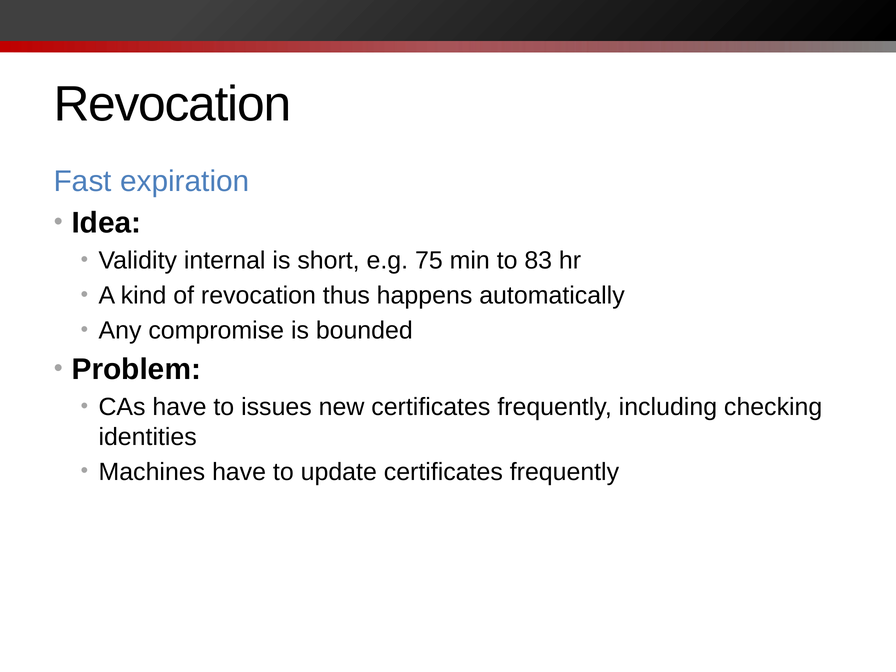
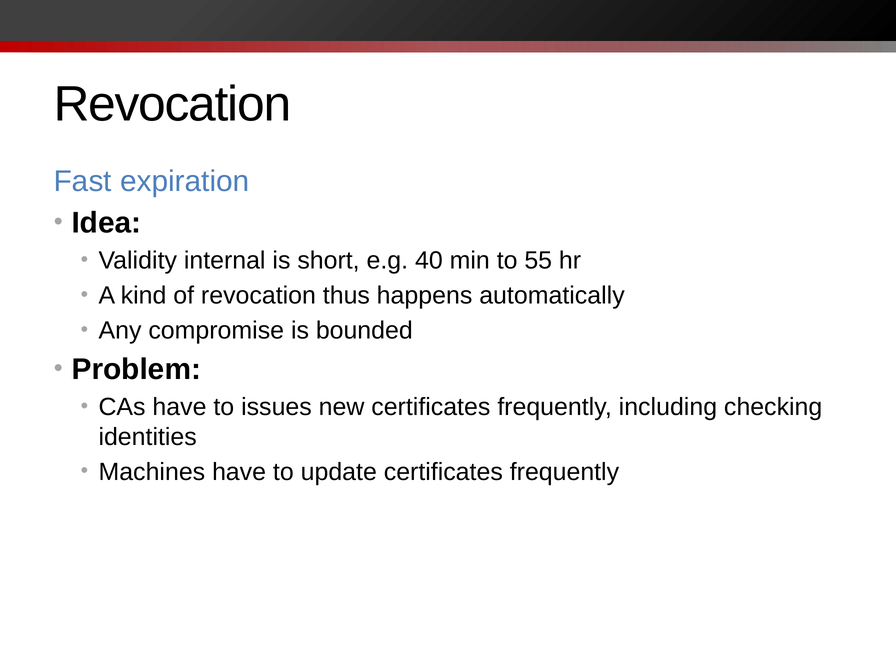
75: 75 -> 40 (429, 261)
83: 83 -> 55 (538, 261)
